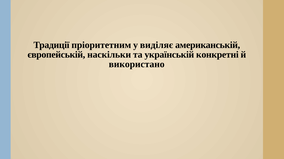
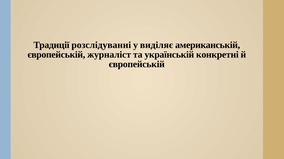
пріоритетним: пріоритетним -> розслідуванні (101, 45)
наскільки: наскільки -> журналіст (109, 55)
використано: використано -> європейській (137, 64)
